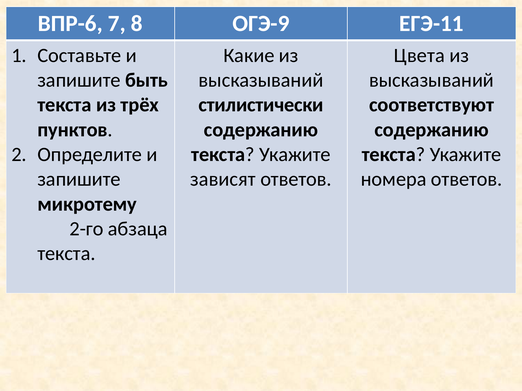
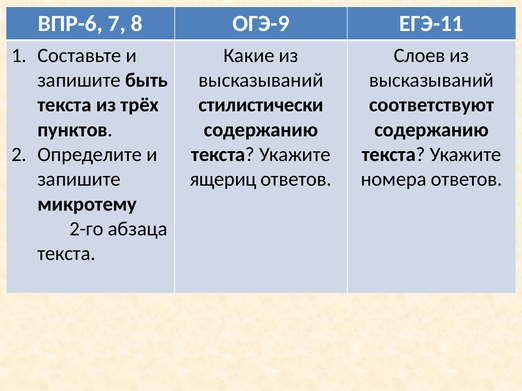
Цвета: Цвета -> Слоев (420, 55)
зависят: зависят -> ящериц (223, 180)
